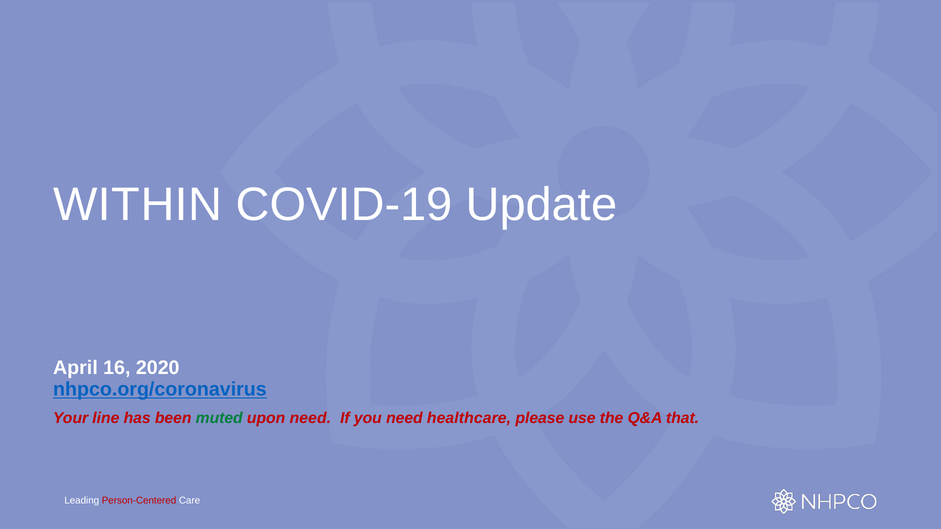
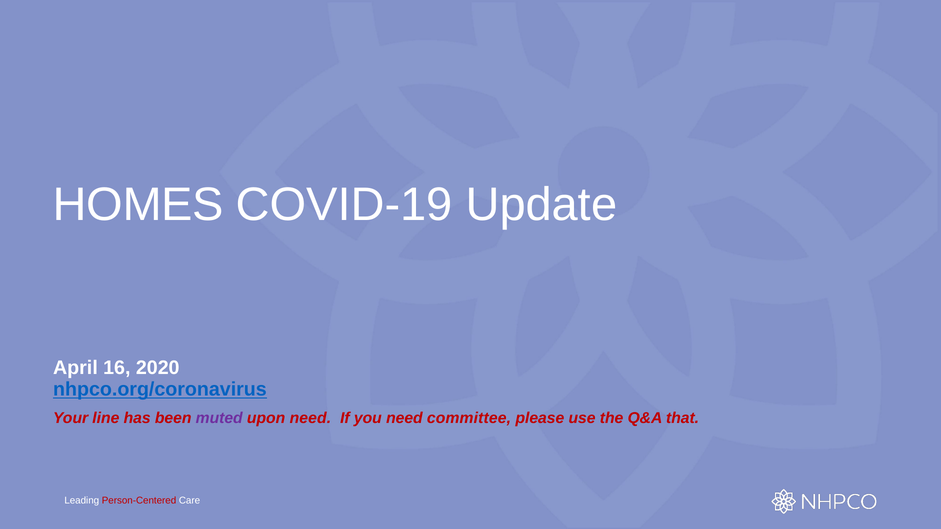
WITHIN: WITHIN -> HOMES (138, 205)
muted colour: green -> purple (219, 418)
healthcare: healthcare -> committee (469, 418)
